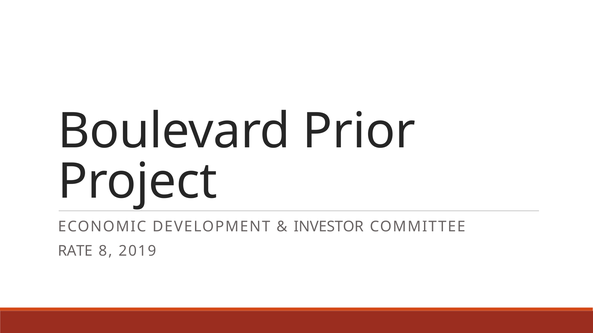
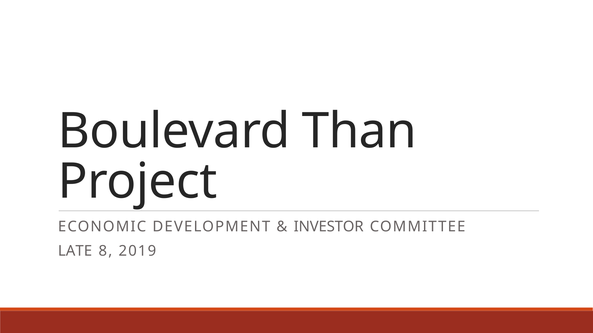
Prior: Prior -> Than (359, 131)
RATE: RATE -> LATE (75, 252)
